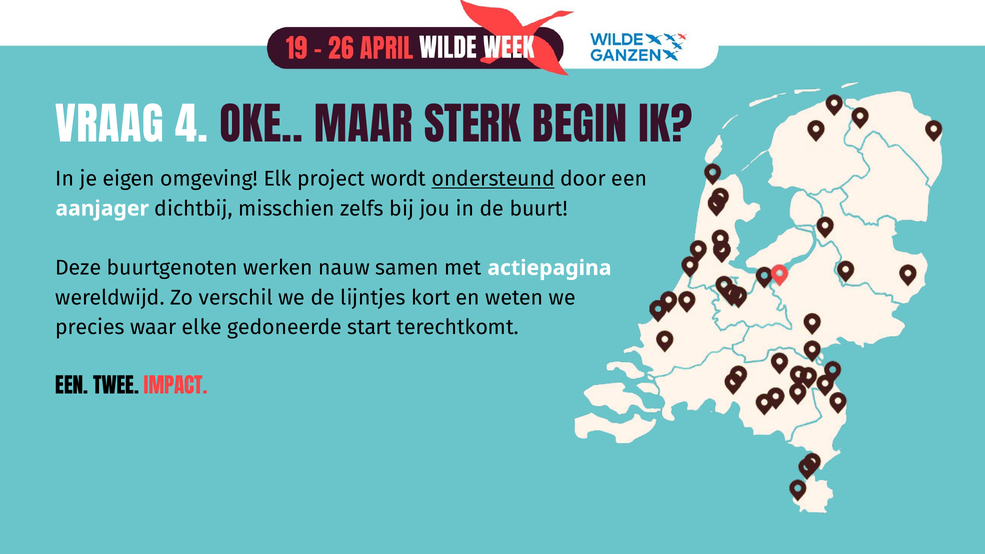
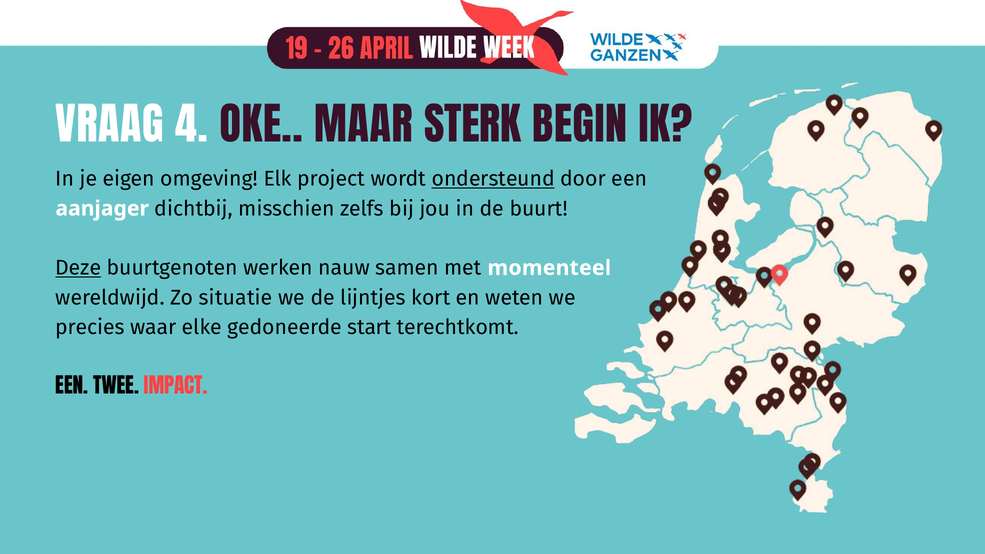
Deze underline: none -> present (78, 268)
actiepagina: actiepagina -> momenteel (549, 268)
verschil: verschil -> situatie (236, 298)
